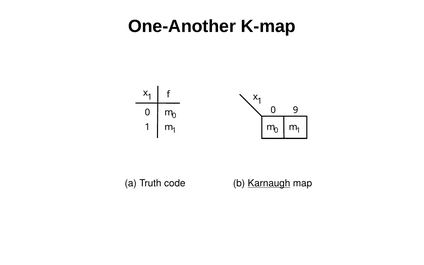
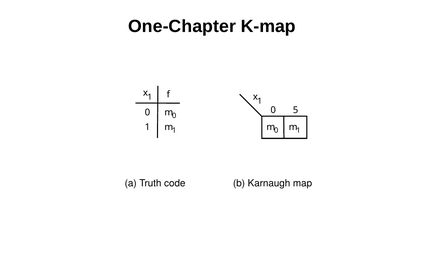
One-Another: One-Another -> One-Chapter (182, 26)
9: 9 -> 5 (296, 110)
Karnaugh underline: present -> none (269, 183)
